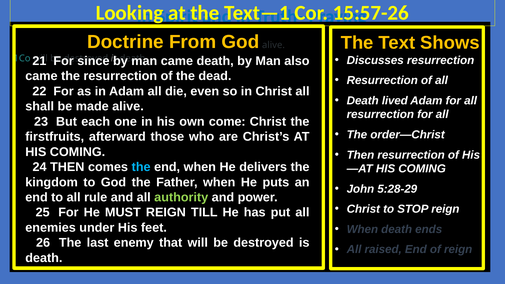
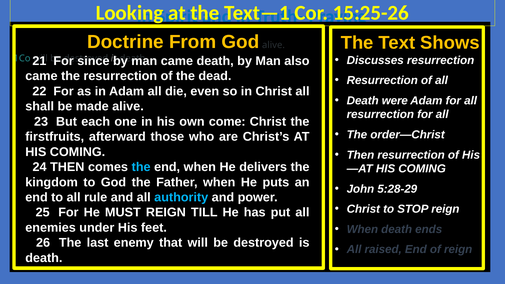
15:57-26: 15:57-26 -> 15:25-26 (371, 13)
lived: lived -> were (395, 101)
authority colour: light green -> light blue (181, 197)
